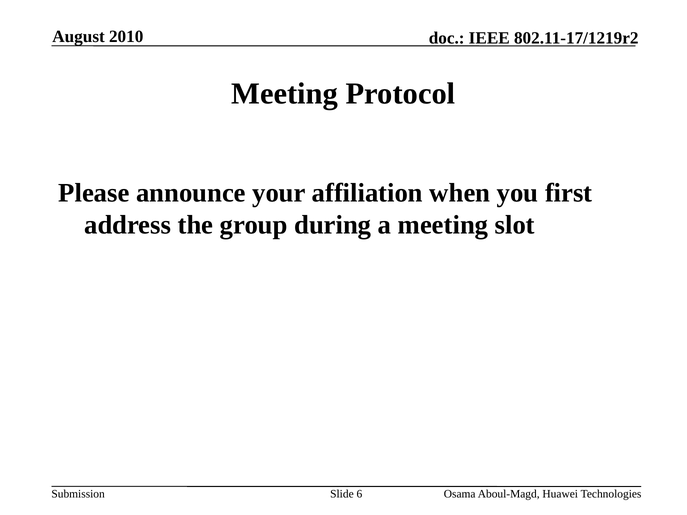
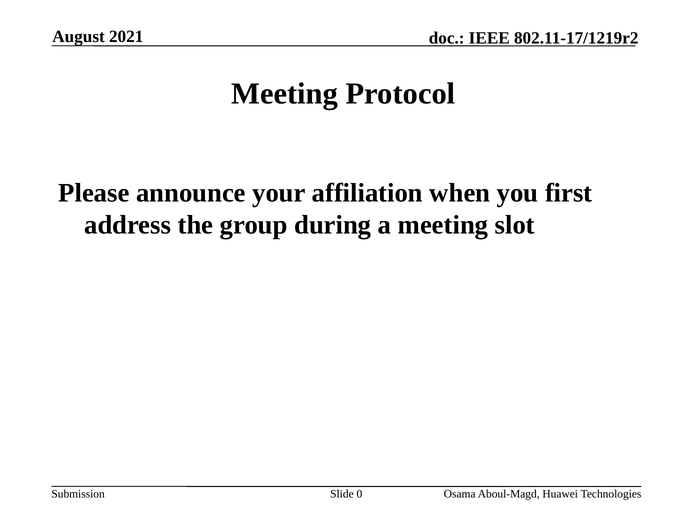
2010: 2010 -> 2021 (126, 36)
6: 6 -> 0 (359, 494)
